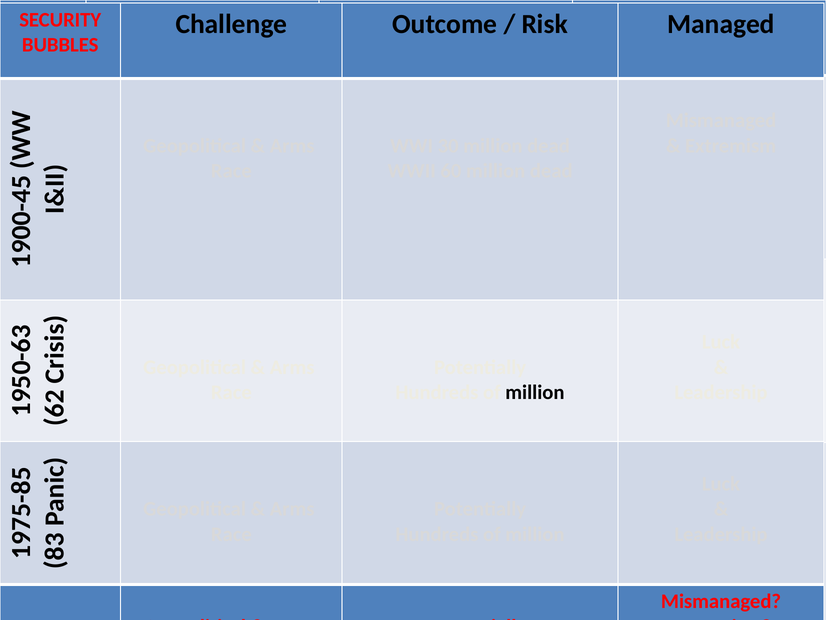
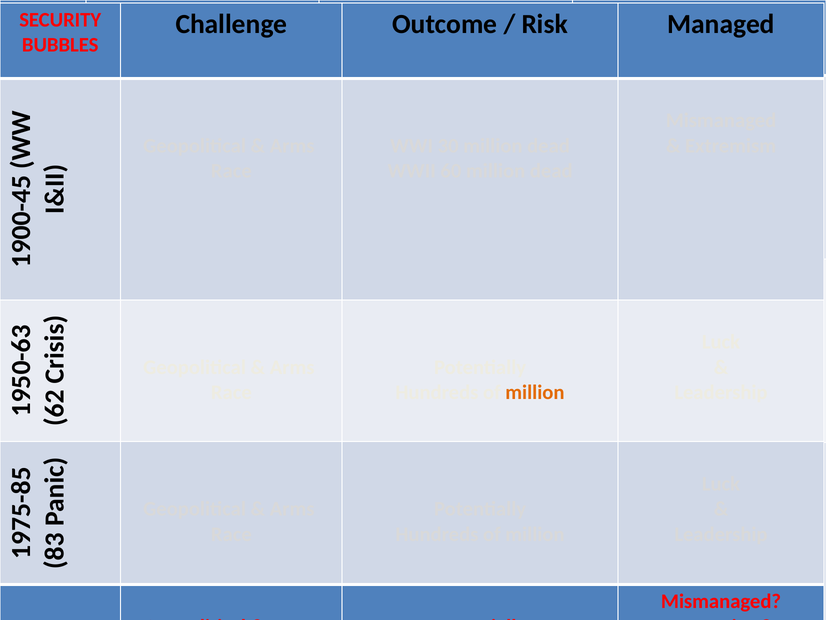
million colour: black -> orange (535, 392)
